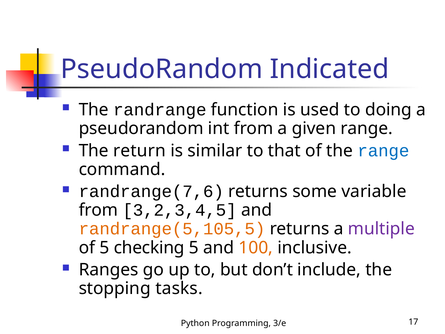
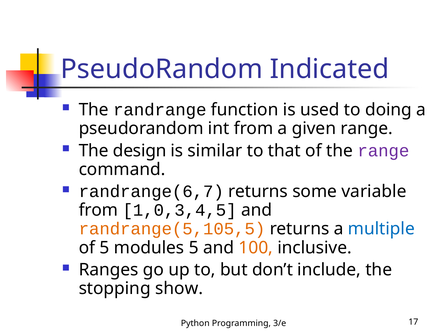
return: return -> design (140, 151)
range colour: blue -> purple (383, 151)
randrange(7,6: randrange(7,6 -> randrange(6,7 (151, 191)
3,2,3,4,5: 3,2,3,4,5 -> 1,0,3,4,5 (180, 210)
multiple colour: purple -> blue (381, 229)
checking: checking -> modules (149, 247)
tasks: tasks -> show (179, 288)
